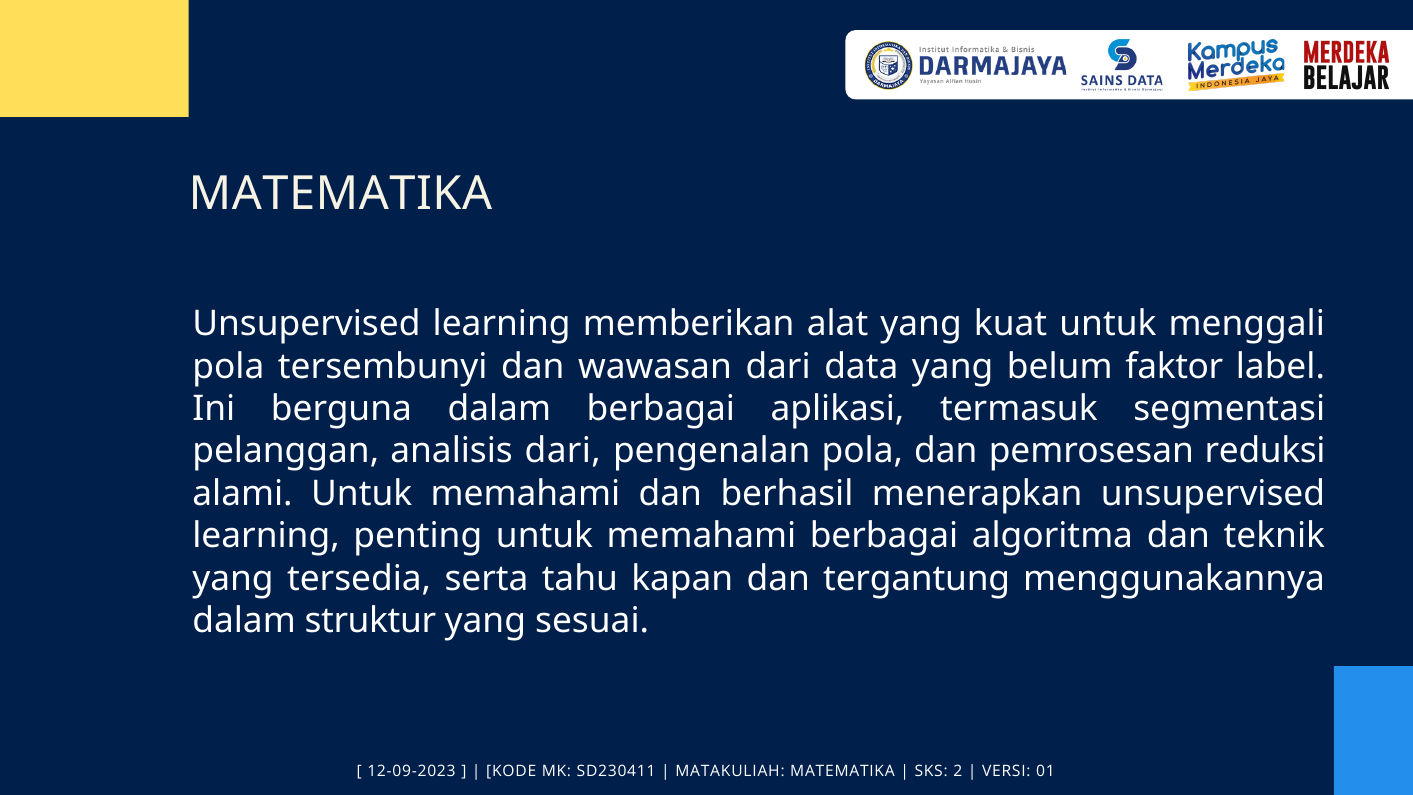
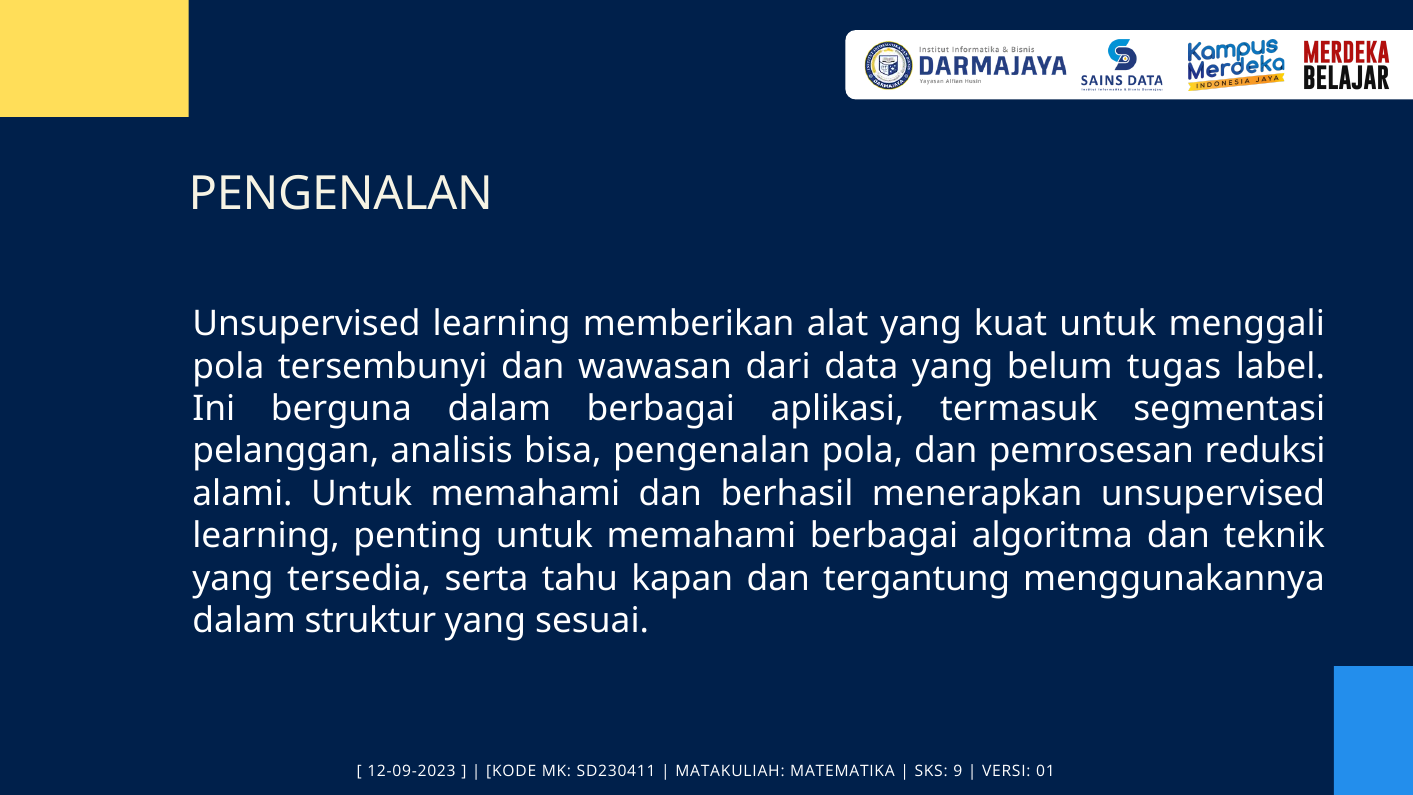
MATEMATIKA: MATEMATIKA -> PENGENALAN (341, 194)
faktor: faktor -> tugas (1174, 366)
analisis dari: dari -> bisa (563, 451)
2: 2 -> 9 (958, 771)
